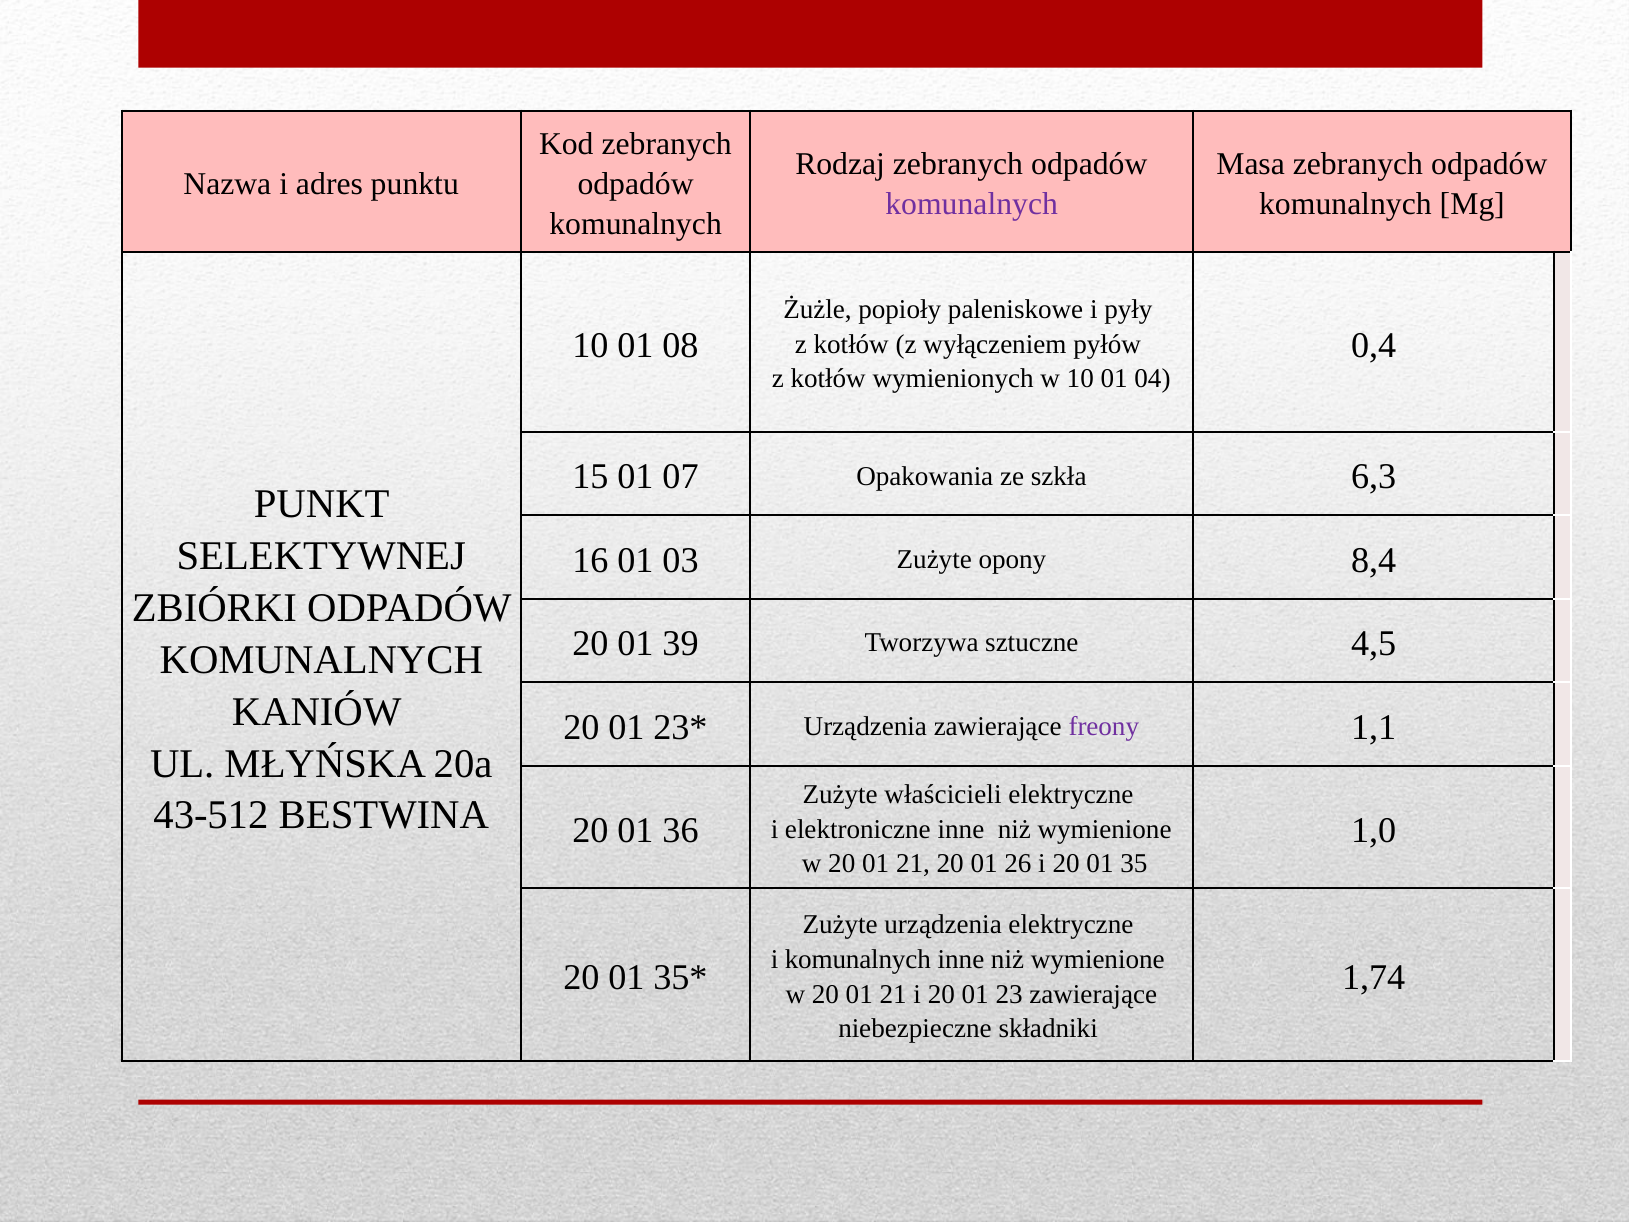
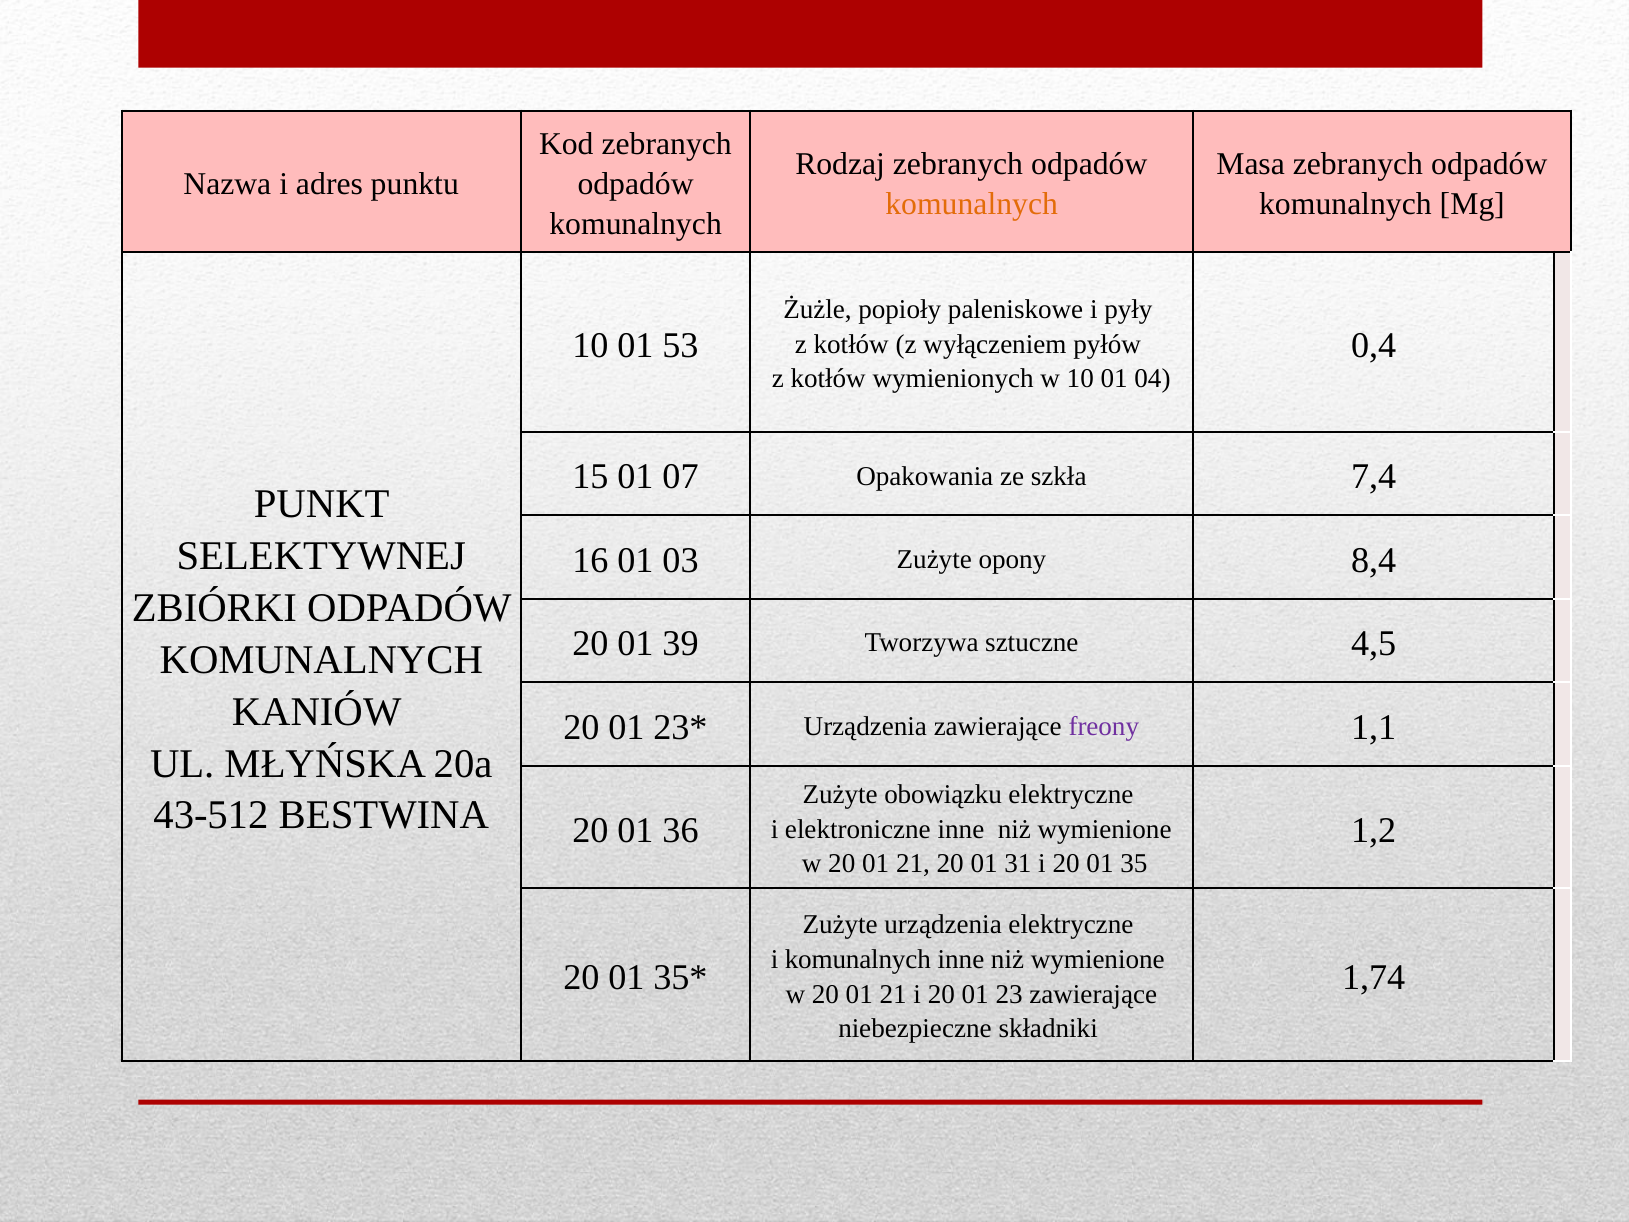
komunalnych colour: purple -> orange (972, 204)
08: 08 -> 53 (680, 345)
6,3: 6,3 -> 7,4 (1374, 477)
właścicieli: właścicieli -> obowiązku (943, 795)
1,0: 1,0 -> 1,2 (1374, 830)
26: 26 -> 31 (1018, 864)
